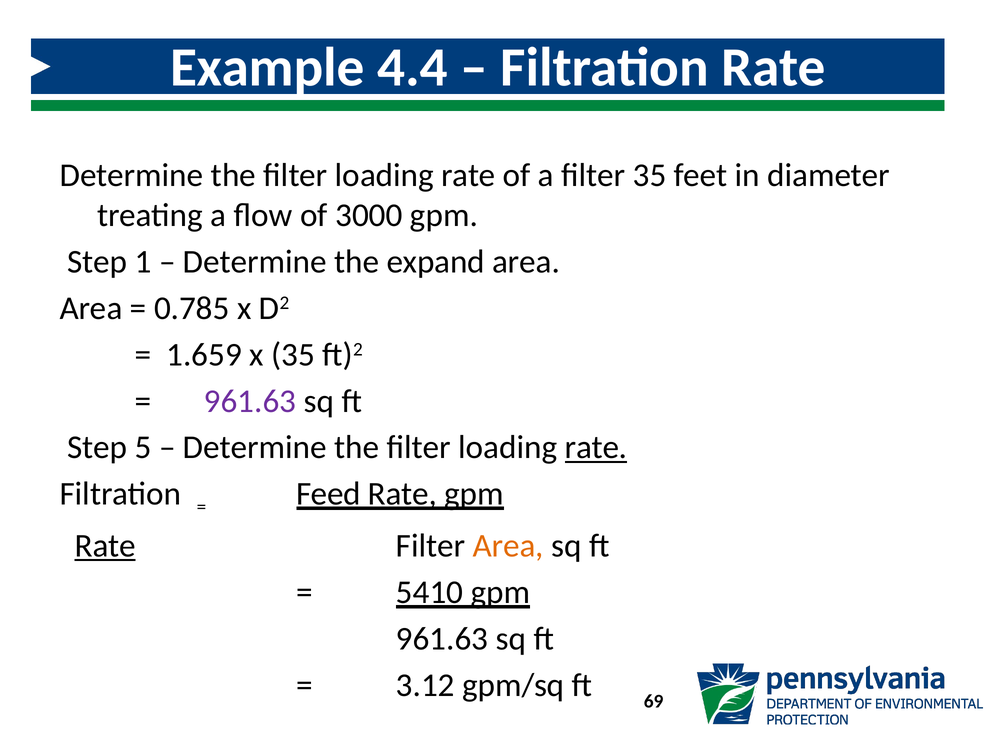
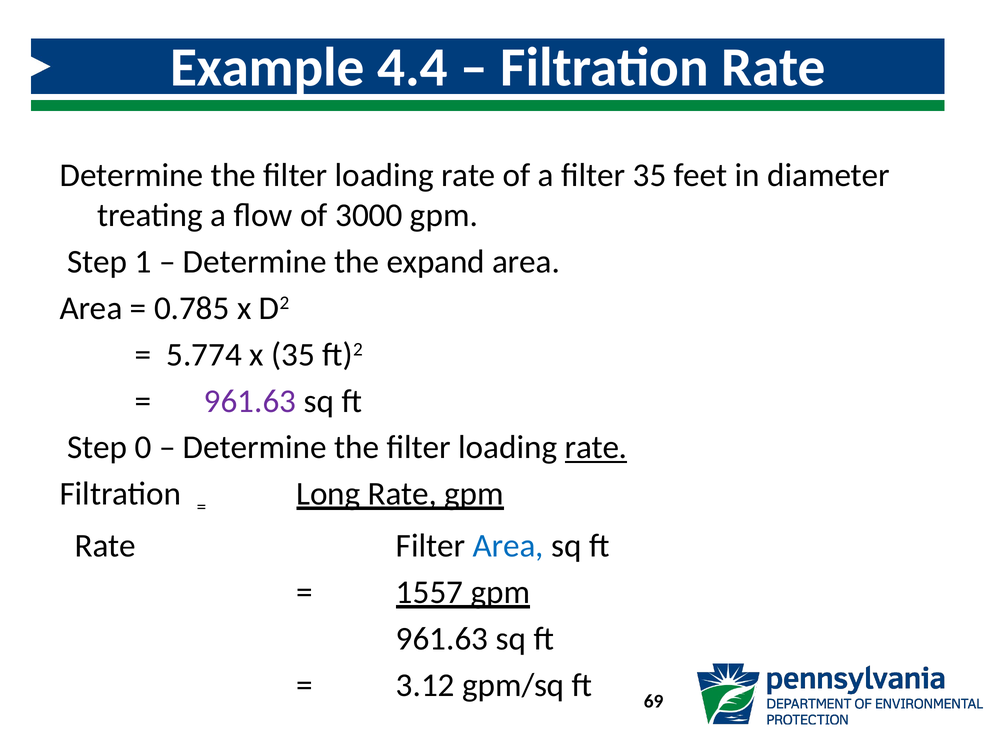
1.659: 1.659 -> 5.774 (204, 355)
5: 5 -> 0 (143, 448)
Feed: Feed -> Long (328, 494)
Rate underline: present -> none (105, 546)
Area colour: orange -> blue (508, 546)
5410: 5410 -> 1557 (430, 592)
